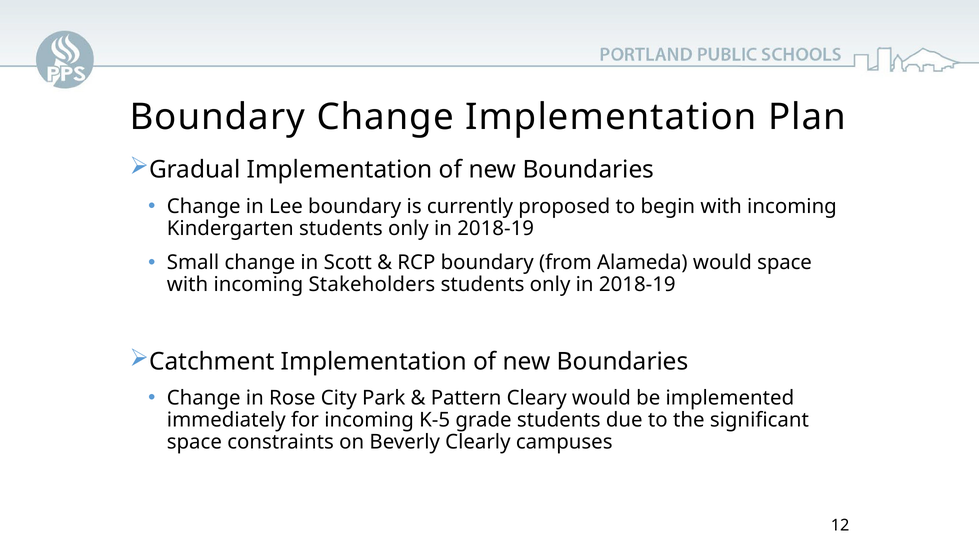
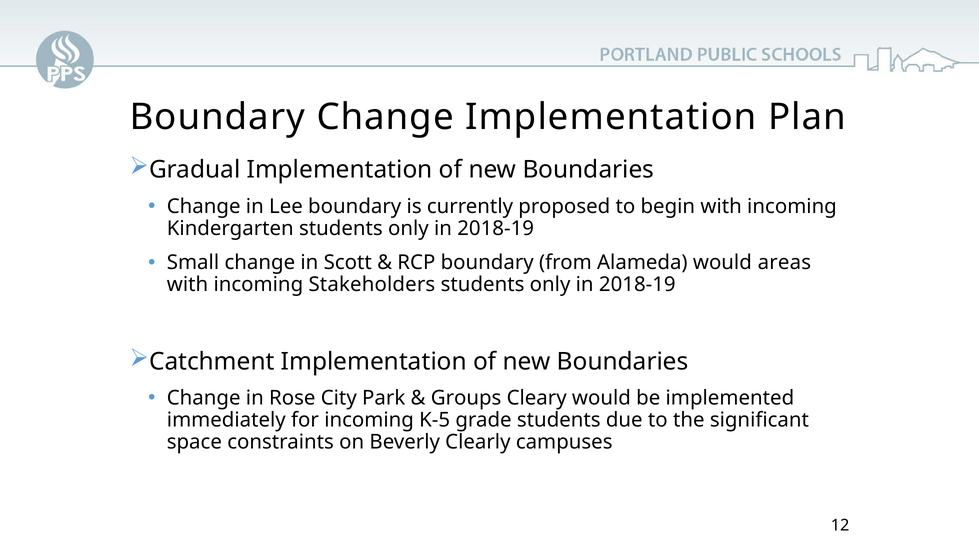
would space: space -> areas (784, 263)
Pattern: Pattern -> Groups (466, 398)
